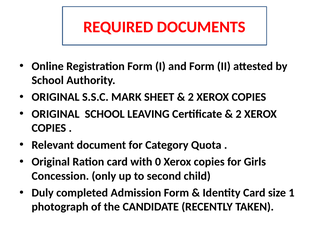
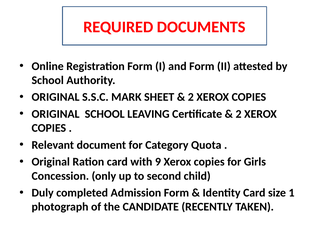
0: 0 -> 9 (158, 162)
